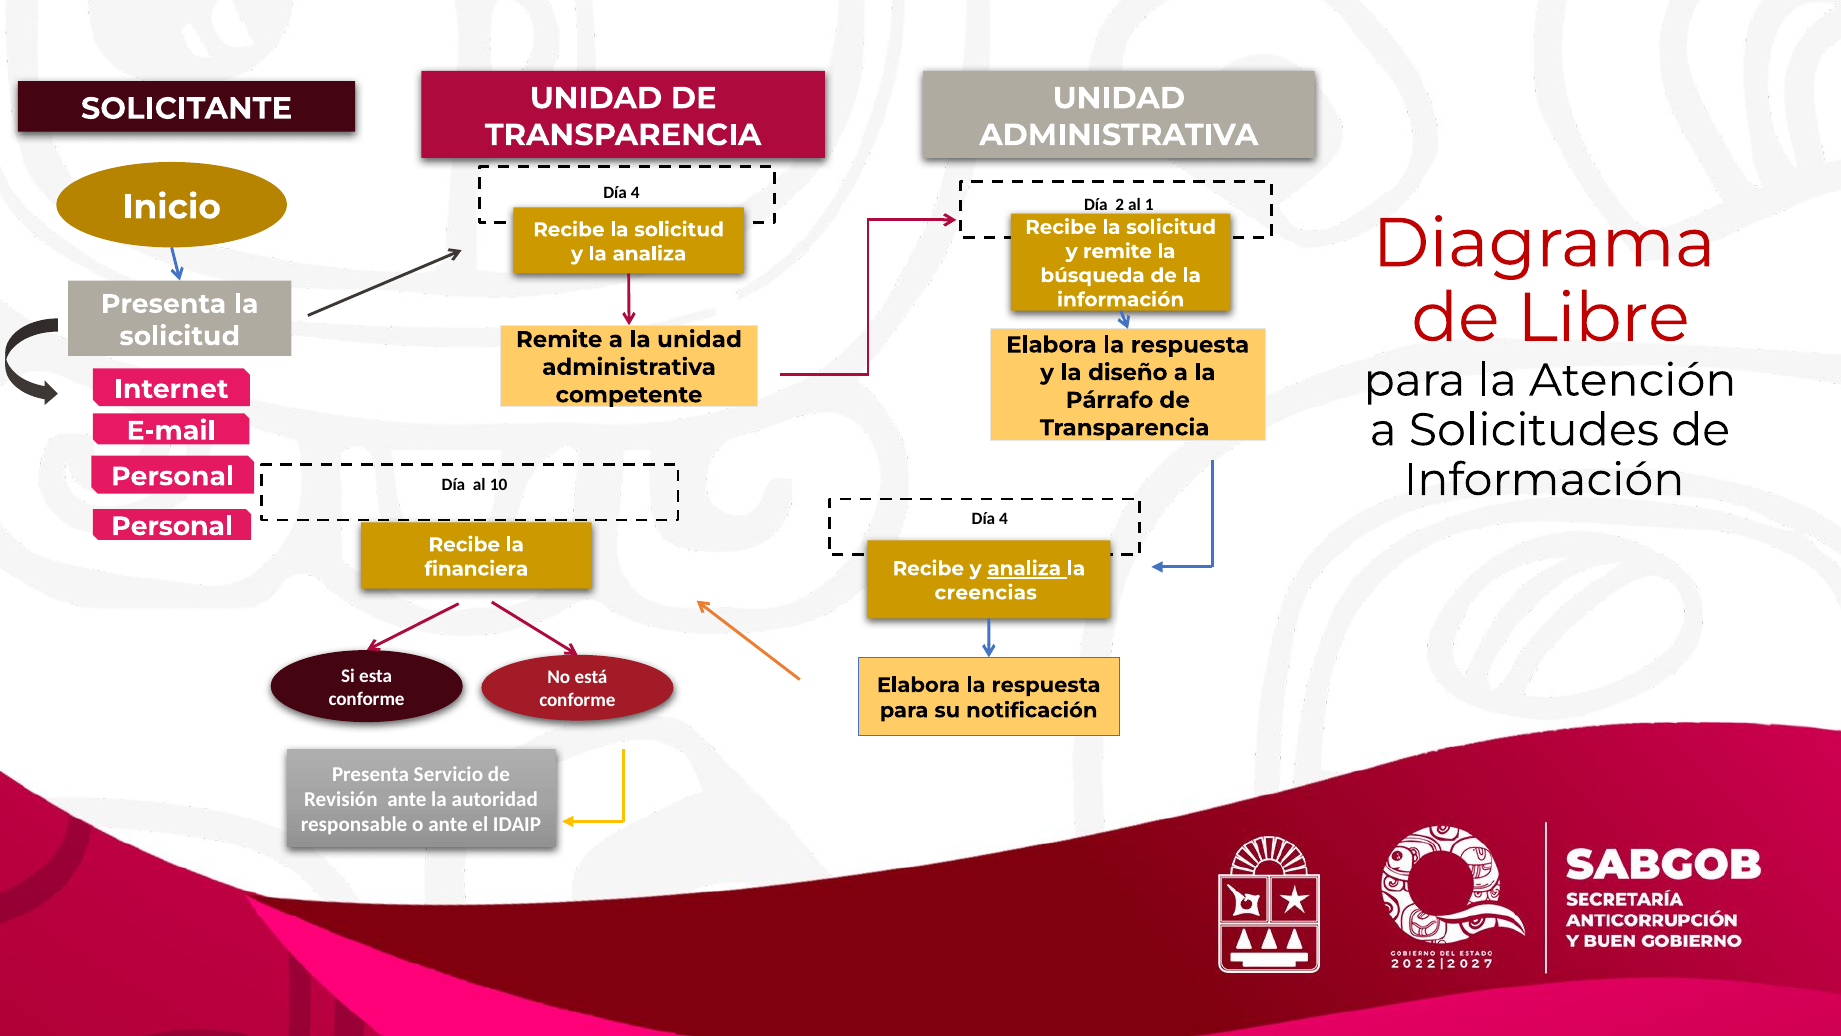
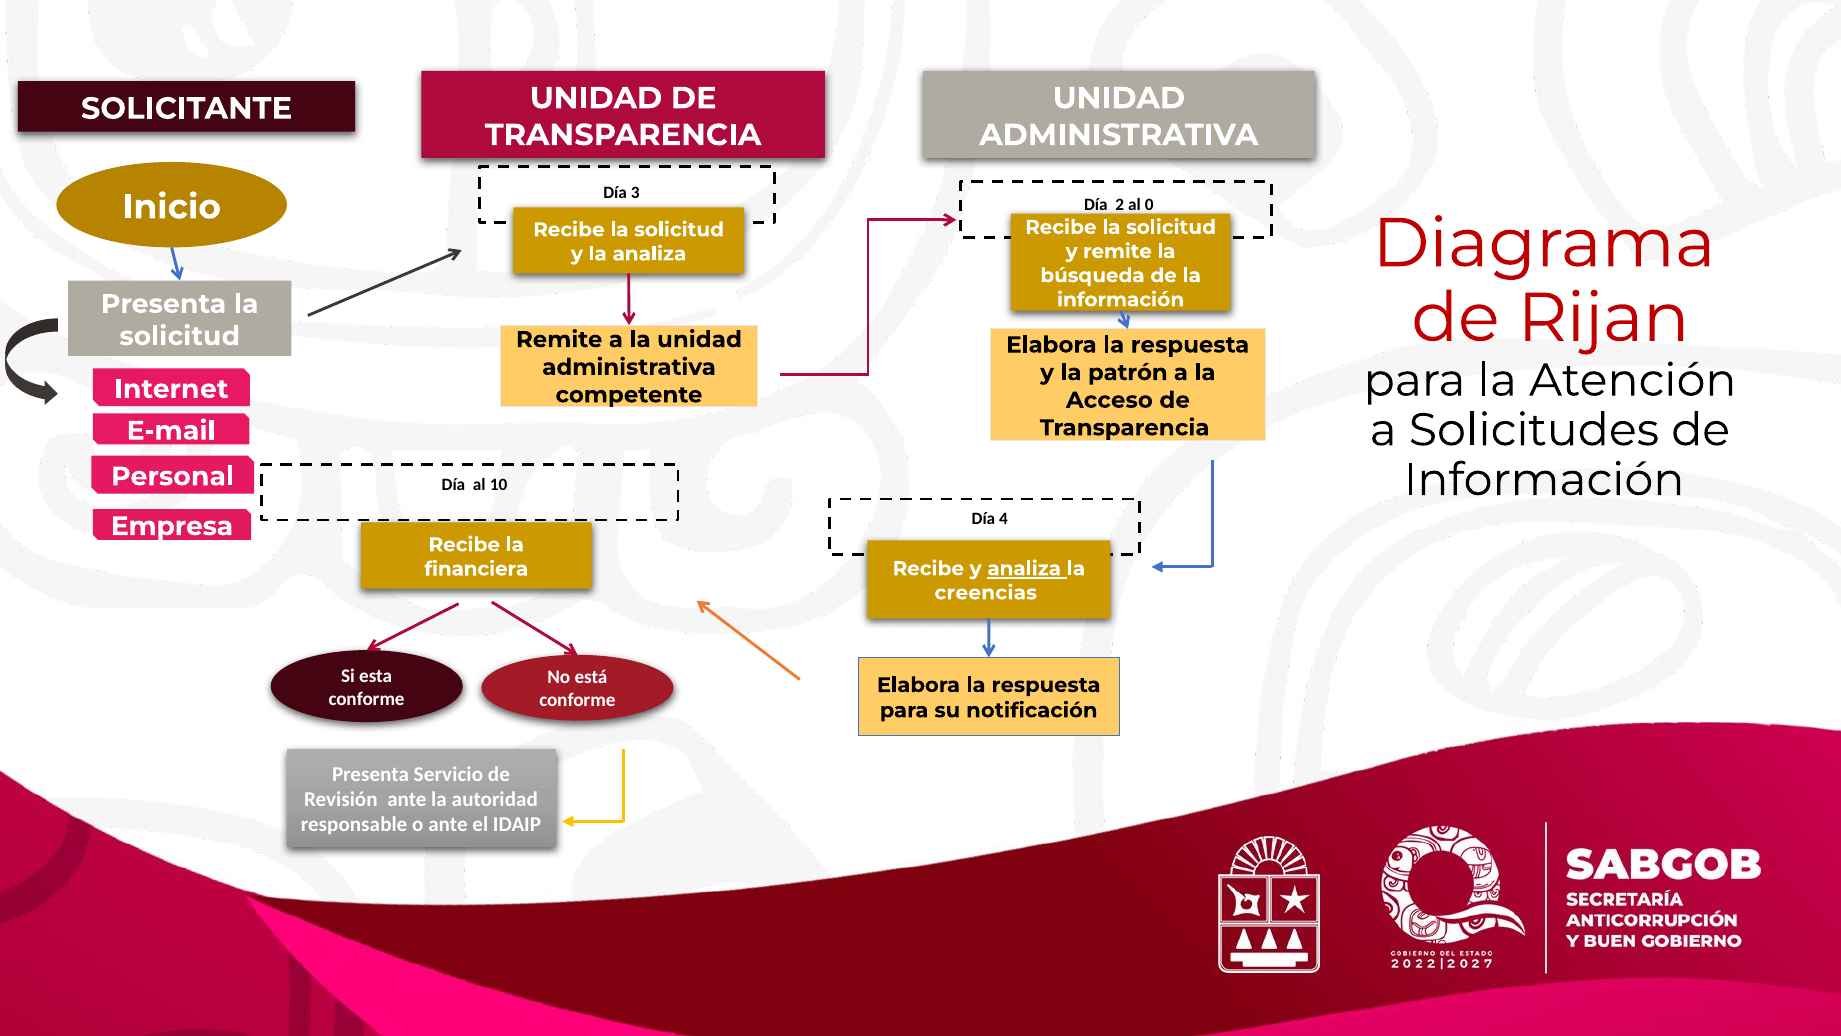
4: 4 -> 3 (635, 192)
1: 1 -> 0 (1149, 205)
Libre: Libre -> Rijan (1603, 318)
diseño: diseño -> patrón (1128, 372)
Párrafo: Párrafo -> Acceso (1109, 400)
Personal: Personal -> Empresa (172, 526)
